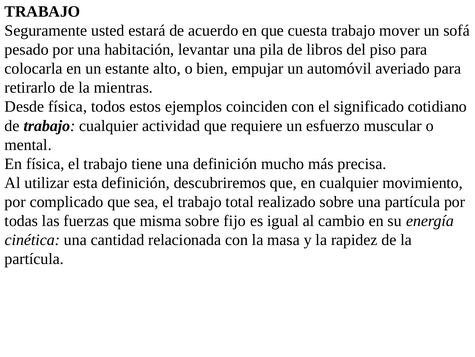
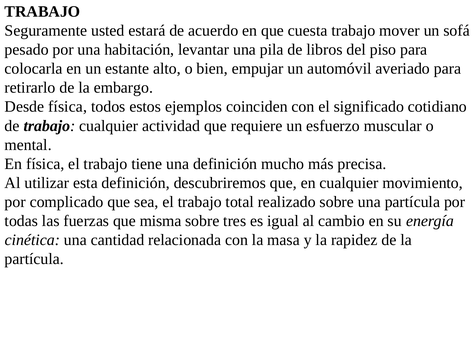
mientras: mientras -> embargo (123, 88)
fijo: fijo -> tres (235, 221)
